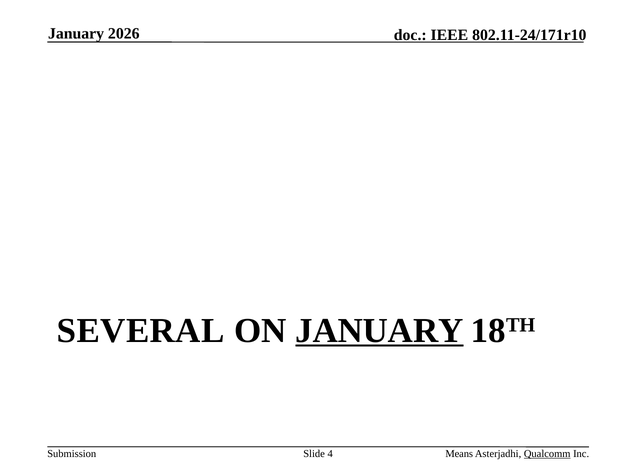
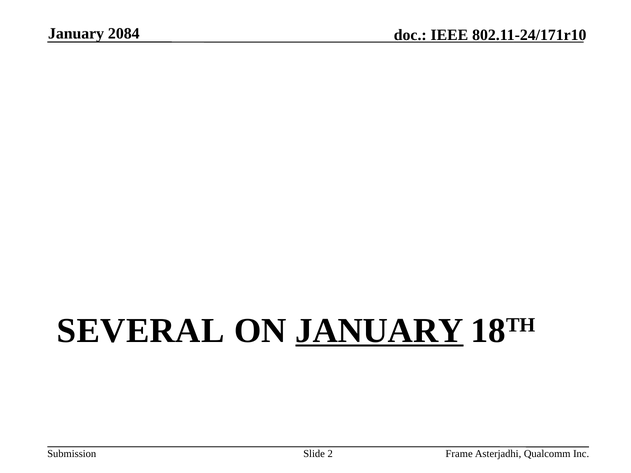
2026: 2026 -> 2084 (124, 33)
4: 4 -> 2 (330, 454)
Means: Means -> Frame (459, 454)
Qualcomm underline: present -> none (547, 454)
